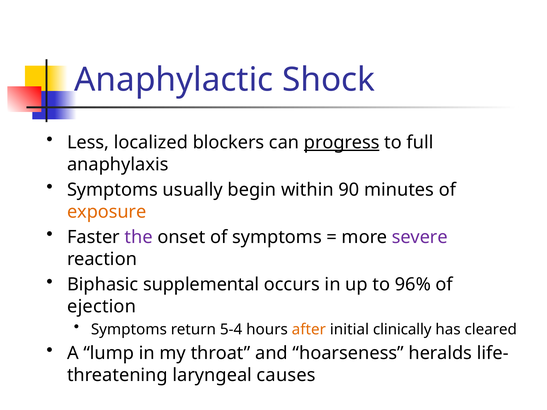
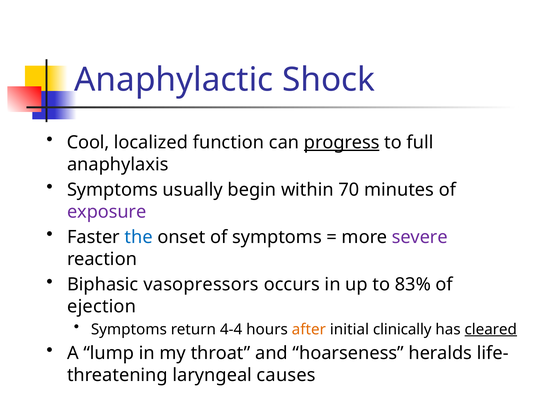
Less: Less -> Cool (88, 143)
blockers: blockers -> function (228, 143)
90: 90 -> 70 (349, 190)
exposure colour: orange -> purple (107, 212)
the colour: purple -> blue (139, 237)
supplemental: supplemental -> vasopressors (201, 285)
96%: 96% -> 83% (413, 285)
5-4: 5-4 -> 4-4 (231, 330)
cleared underline: none -> present (491, 330)
